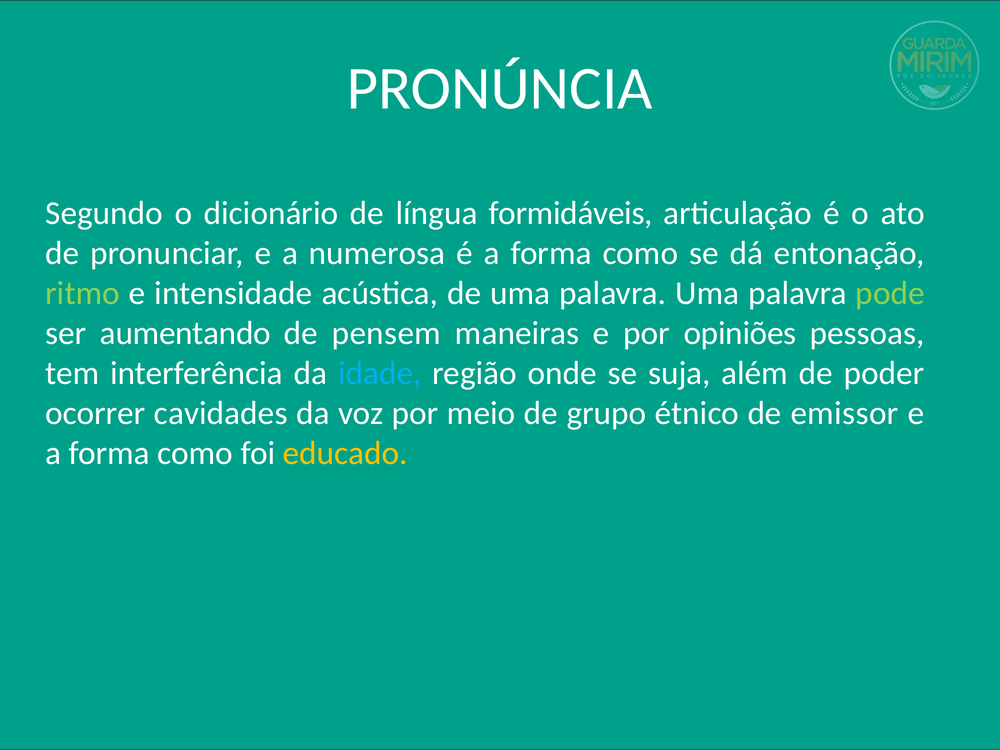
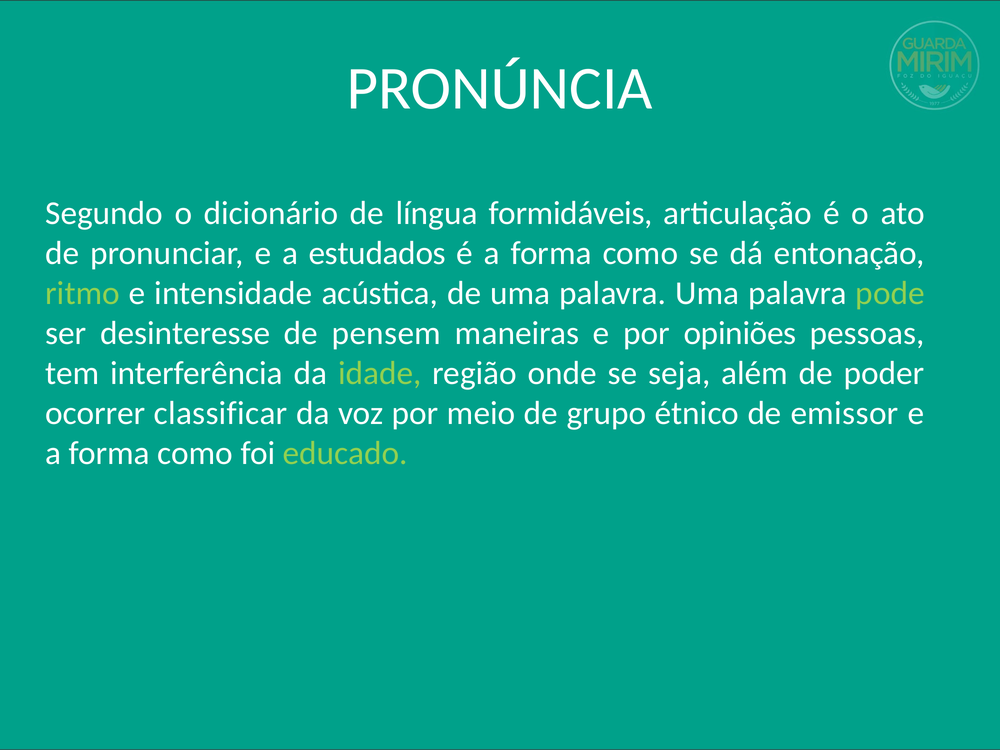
numerosa: numerosa -> estudados (377, 253)
aumentando: aumentando -> desinteresse (185, 333)
idade colour: light blue -> light green (380, 373)
suja: suja -> seja (679, 373)
cavidades: cavidades -> classificar (221, 413)
educado colour: yellow -> light green (345, 453)
